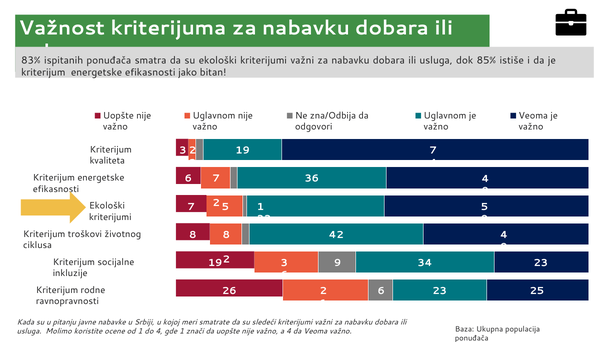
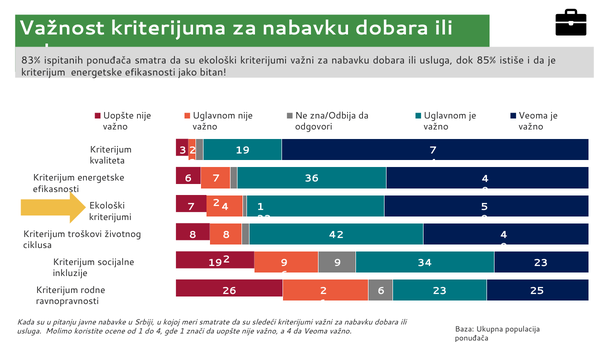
2 5: 5 -> 4 (225, 207)
2 3: 3 -> 9 (284, 263)
